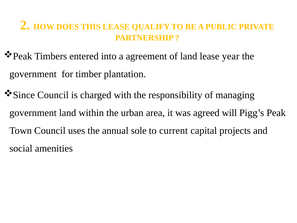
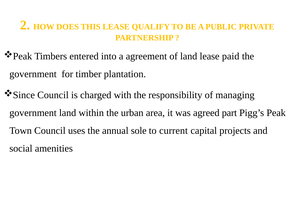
year: year -> paid (231, 56)
will: will -> part (229, 113)
